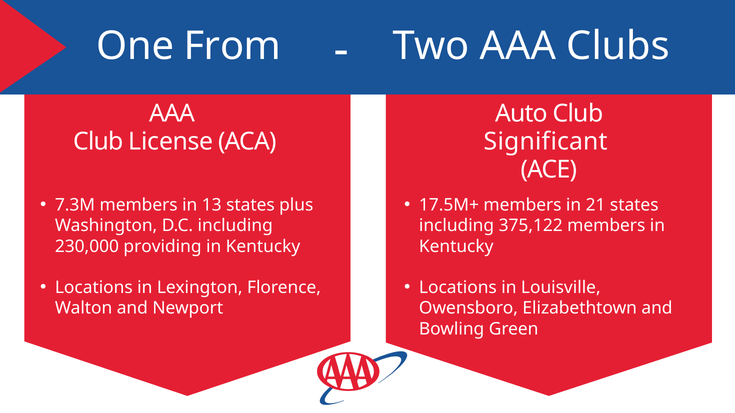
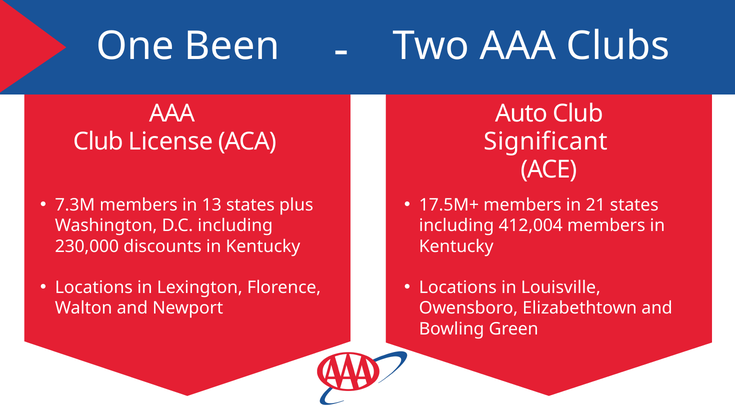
From: From -> Been (232, 46)
375,122: 375,122 -> 412,004 (531, 226)
providing: providing -> discounts (163, 247)
